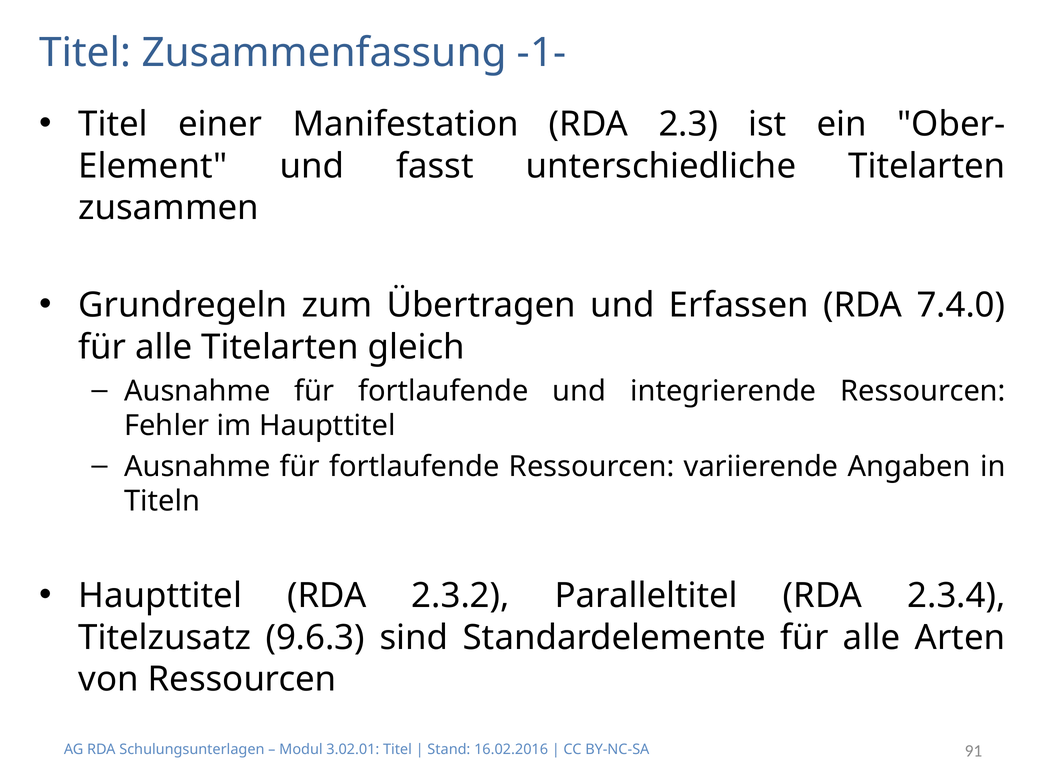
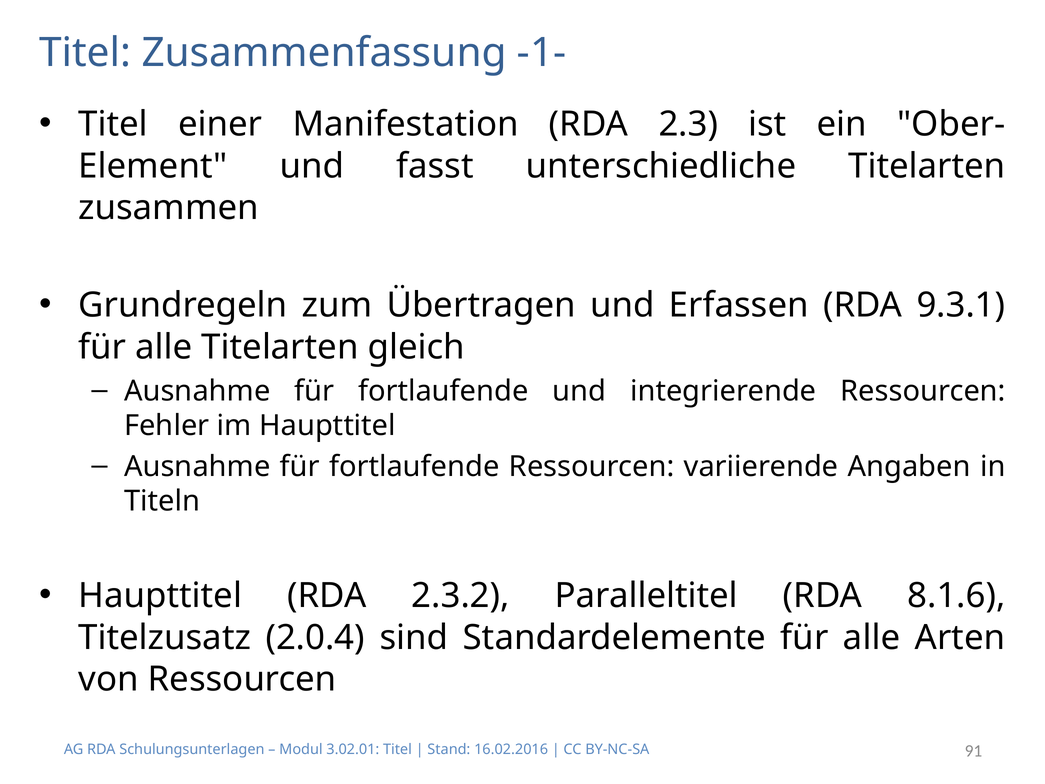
7.4.0: 7.4.0 -> 9.3.1 (961, 305)
2.3.4: 2.3.4 -> 8.1.6 (956, 596)
9.6.3: 9.6.3 -> 2.0.4 (315, 637)
